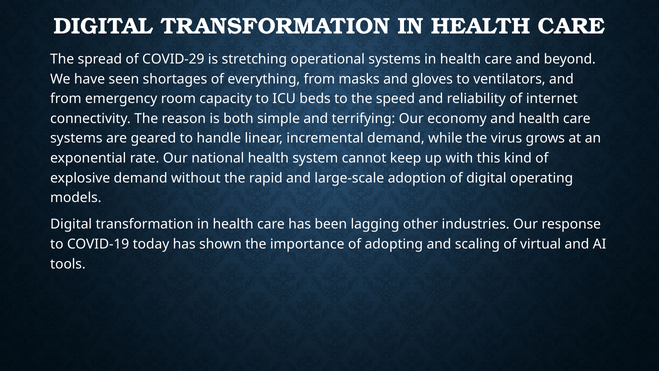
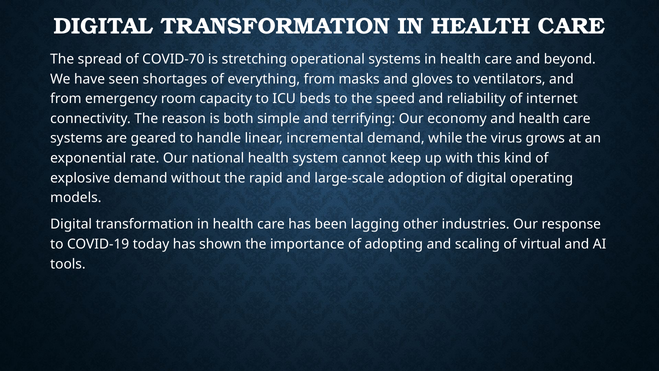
COVID-29: COVID-29 -> COVID-70 (173, 59)
